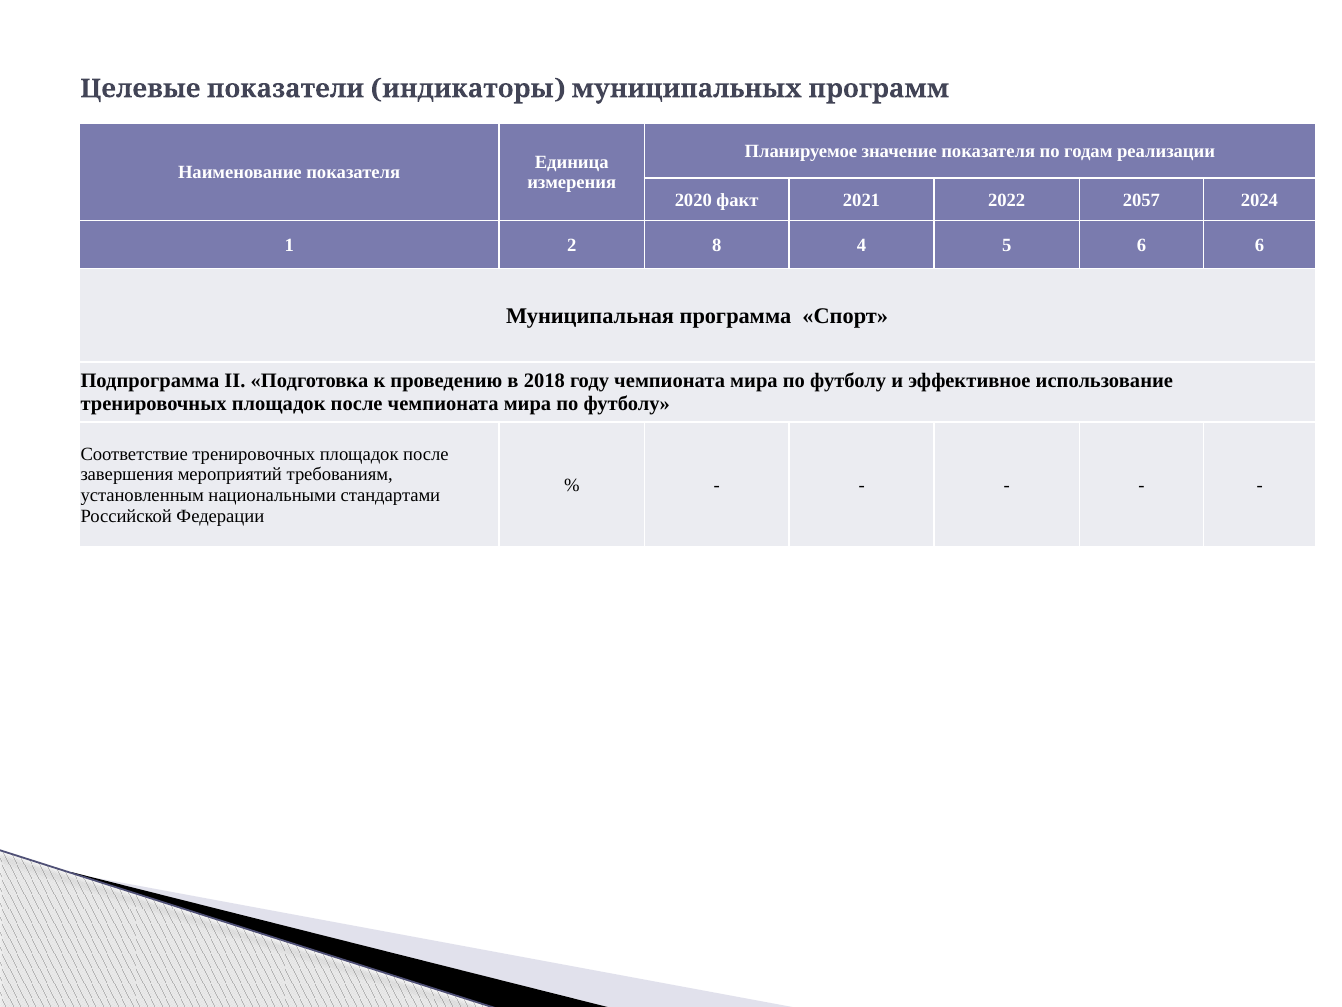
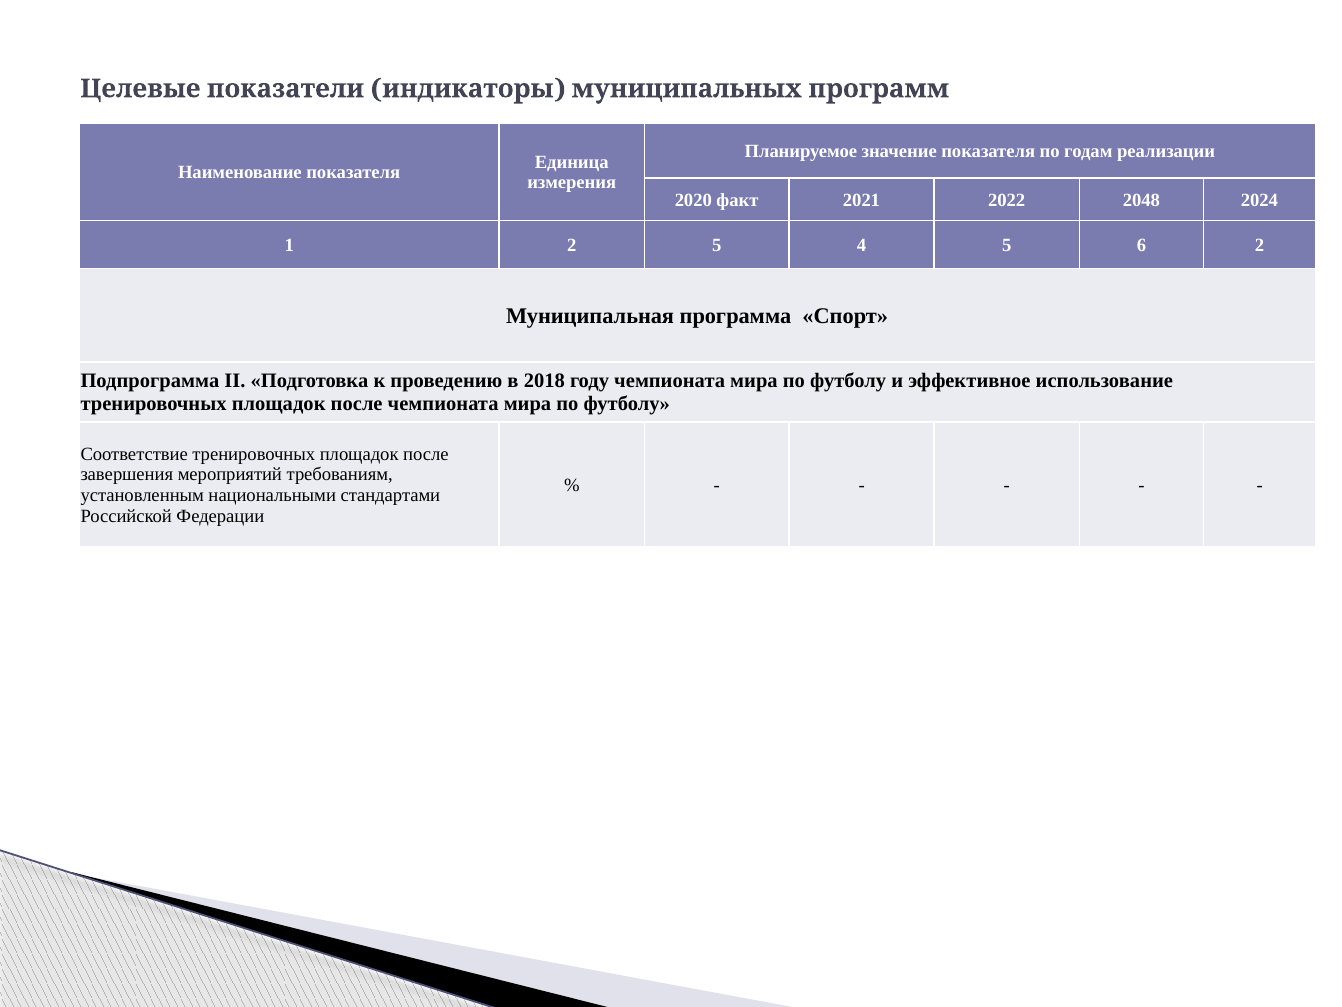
2057: 2057 -> 2048 (1141, 200)
2 8: 8 -> 5 (717, 245)
6 6: 6 -> 2 (1260, 245)
